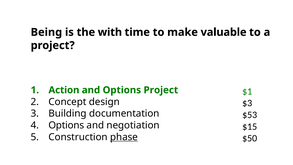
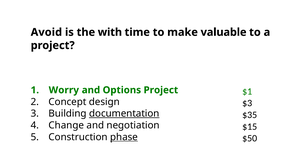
Being: Being -> Avoid (46, 32)
Action: Action -> Worry (64, 90)
documentation underline: none -> present (124, 113)
$53: $53 -> $35 (250, 115)
Options: Options -> Change (66, 125)
